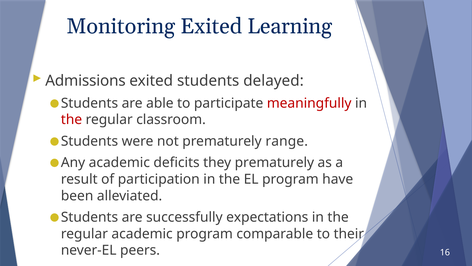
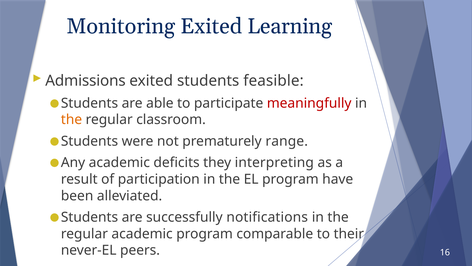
delayed: delayed -> feasible (273, 81)
the colour: red -> orange (72, 120)
they prematurely: prematurely -> interpreting (274, 162)
expectations: expectations -> notifications (267, 217)
